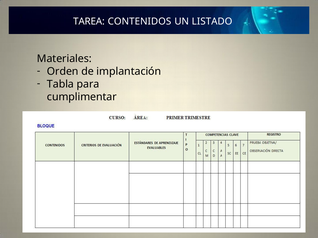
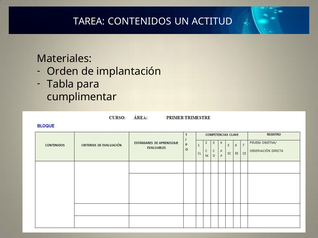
LISTADO: LISTADO -> ACTITUD (212, 21)
